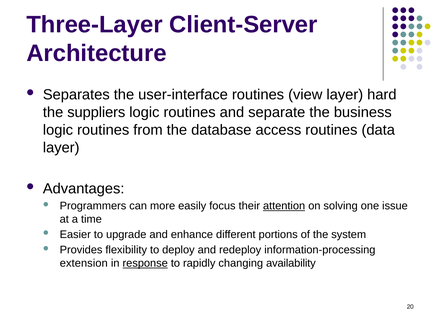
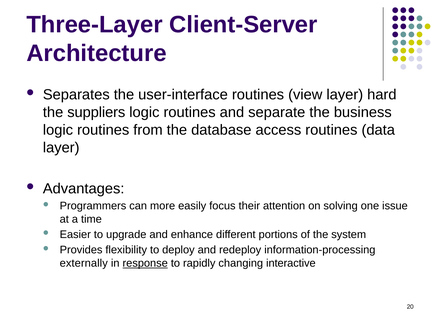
attention underline: present -> none (284, 206)
extension: extension -> externally (84, 263)
availability: availability -> interactive (291, 263)
